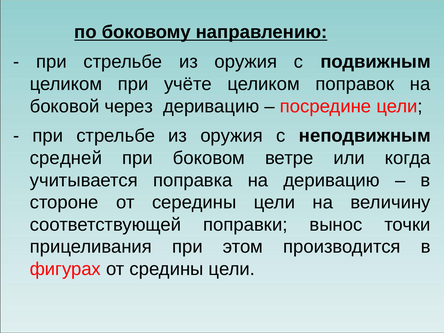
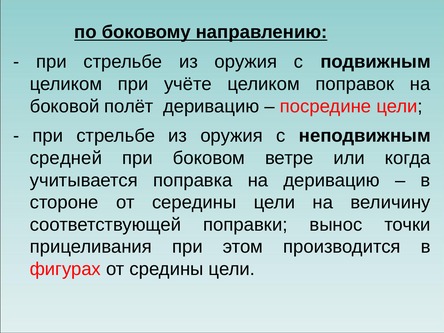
через: через -> полёт (129, 106)
